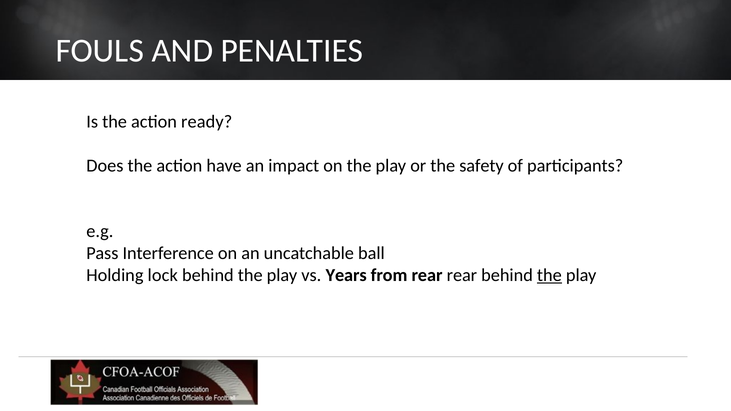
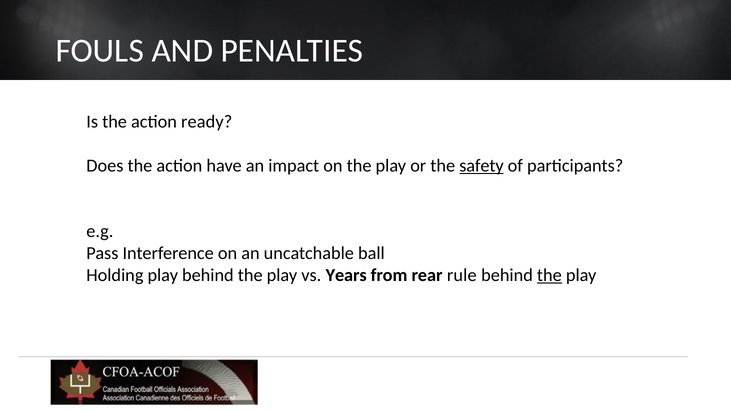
safety underline: none -> present (481, 166)
Holding lock: lock -> play (163, 275)
rear rear: rear -> rule (462, 275)
